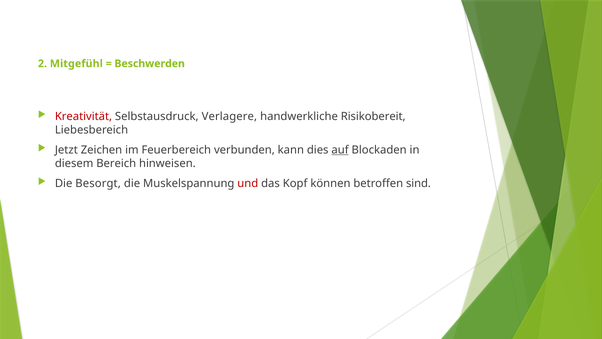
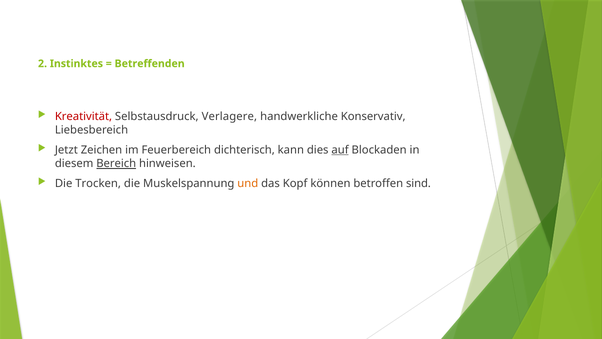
Mitgefühl: Mitgefühl -> Instinktes (76, 64)
Beschwerden: Beschwerden -> Betreffenden (150, 64)
Risikobereit: Risikobereit -> Konservativ (373, 117)
verbunden: verbunden -> dichterisch (244, 150)
Bereich underline: none -> present (116, 163)
Besorgt: Besorgt -> Trocken (98, 183)
und colour: red -> orange (248, 183)
